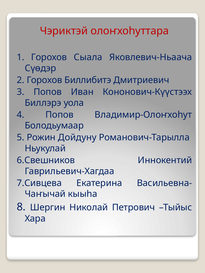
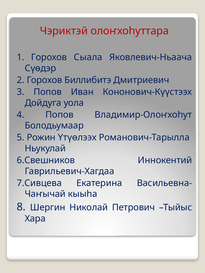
Биллэрэ: Биллэрэ -> Дойдуга (43, 103)
Дойдуну: Дойдуну -> Үтүөлээх (77, 138)
